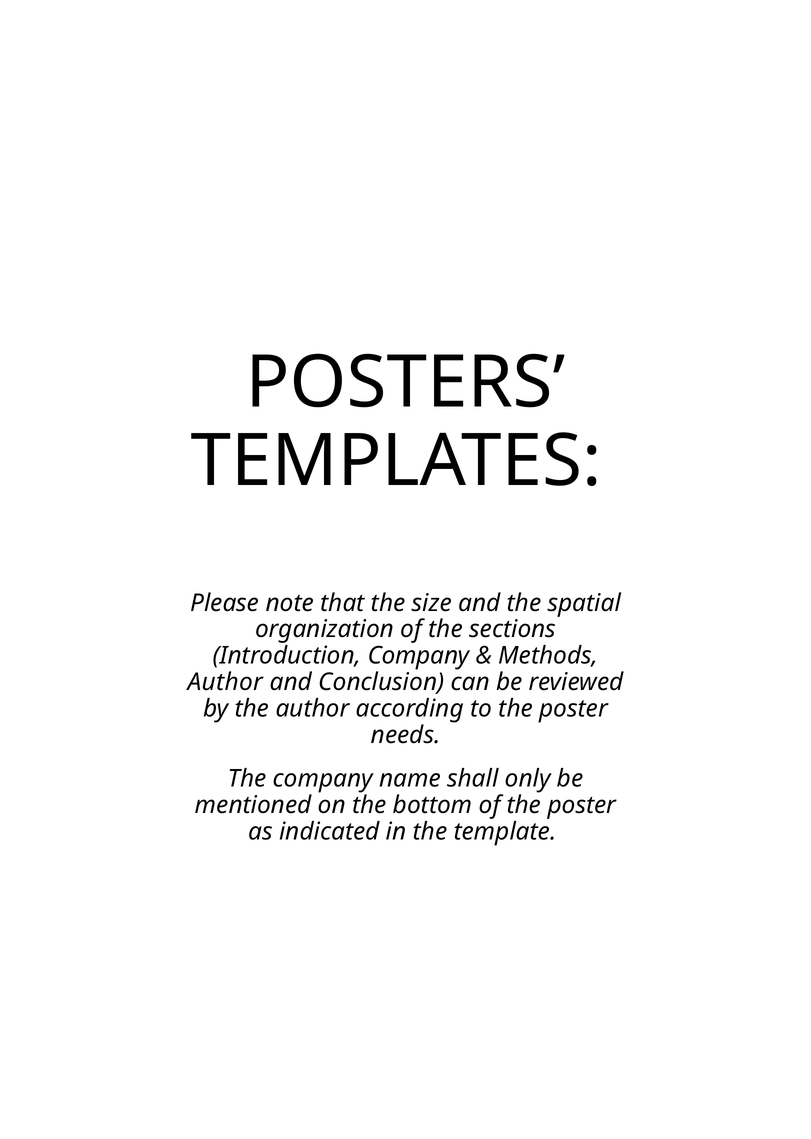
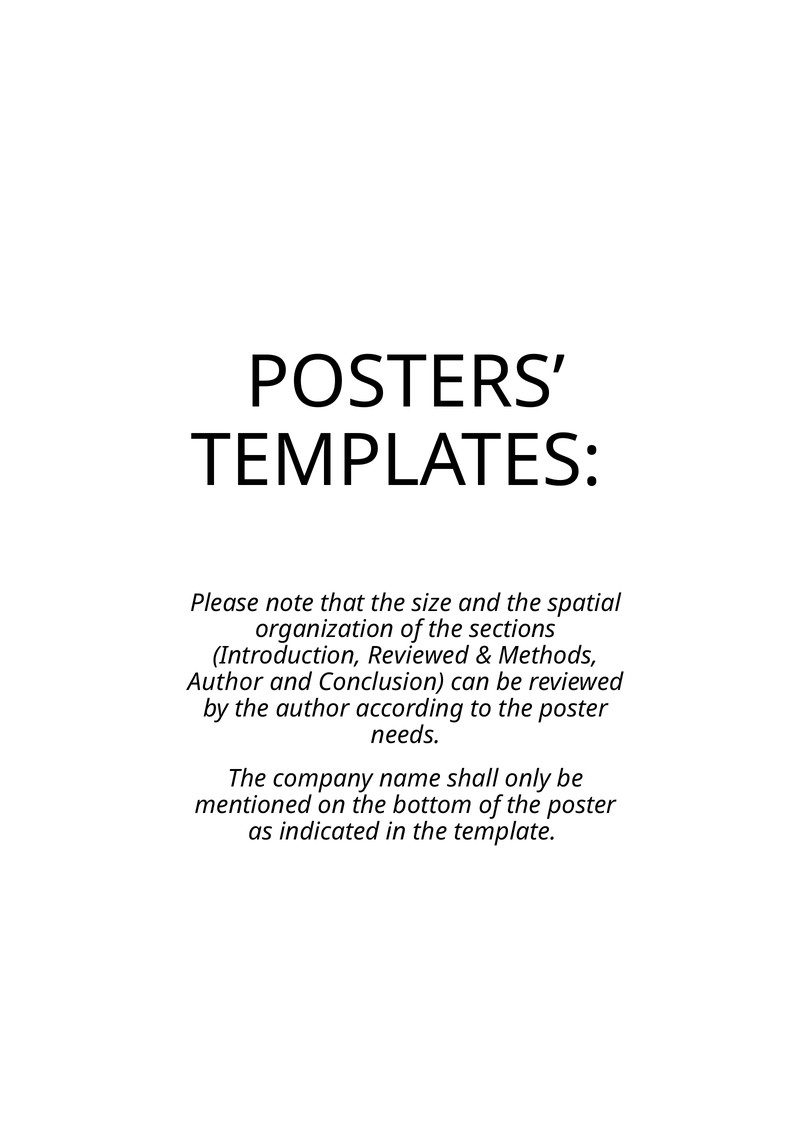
Introduction Company: Company -> Reviewed (418, 656)
